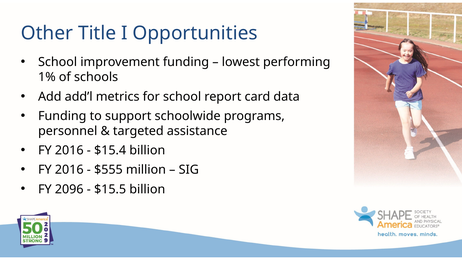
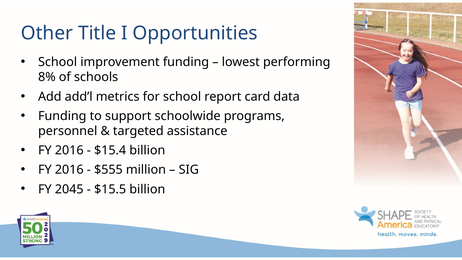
1%: 1% -> 8% (47, 77)
2096: 2096 -> 2045 (69, 189)
